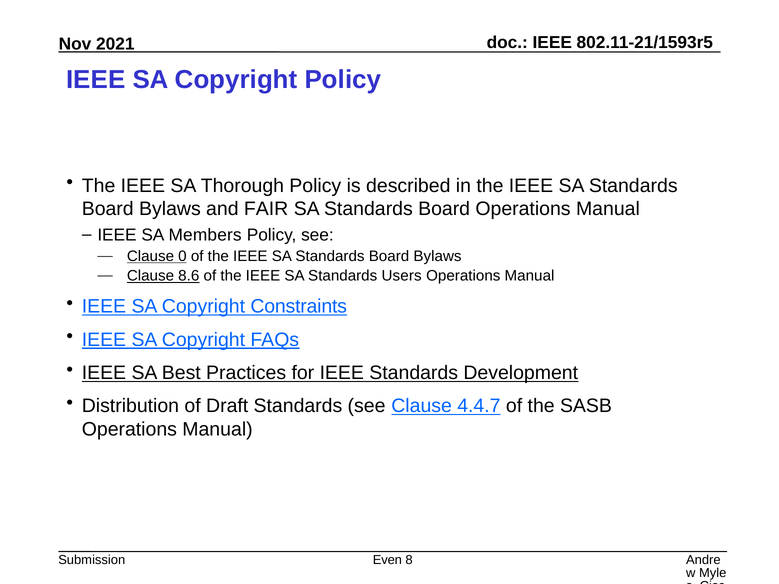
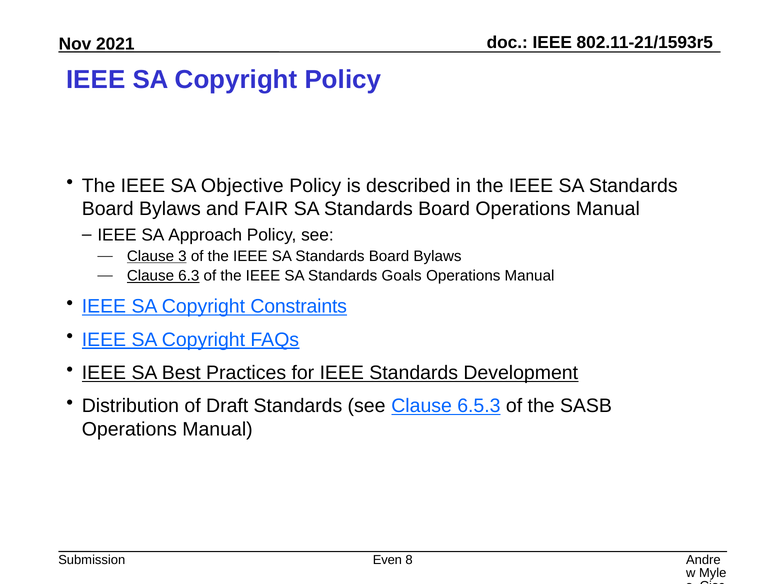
Thorough: Thorough -> Objective (242, 186)
Members: Members -> Approach (205, 235)
0: 0 -> 3 (182, 256)
8.6: 8.6 -> 6.3 (189, 276)
Users: Users -> Goals (402, 276)
4.4.7: 4.4.7 -> 6.5.3 (479, 406)
